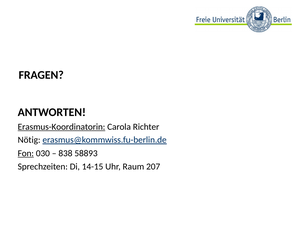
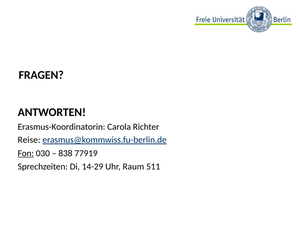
Erasmus-Koordinatorin underline: present -> none (61, 127)
Nötig: Nötig -> Reise (29, 140)
58893: 58893 -> 77919 (86, 153)
14-15: 14-15 -> 14-29 (93, 166)
207: 207 -> 511 (153, 166)
